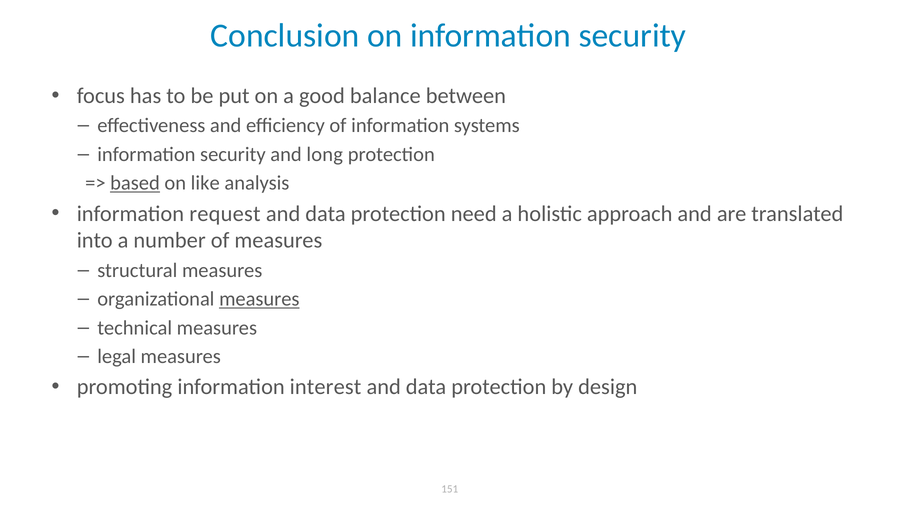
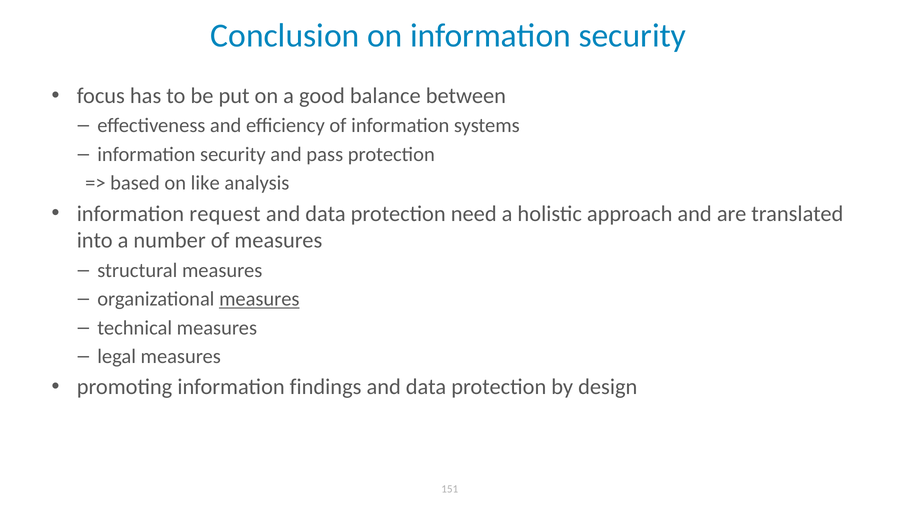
long: long -> pass (325, 154)
based underline: present -> none (135, 183)
interest: interest -> findings (326, 387)
